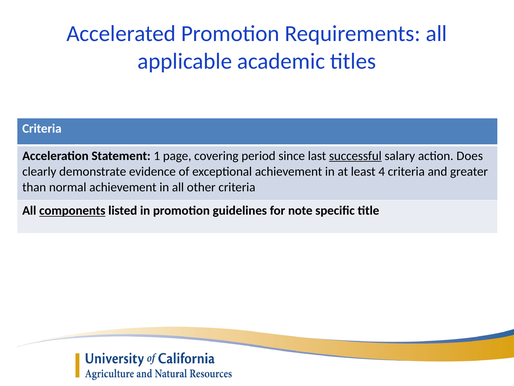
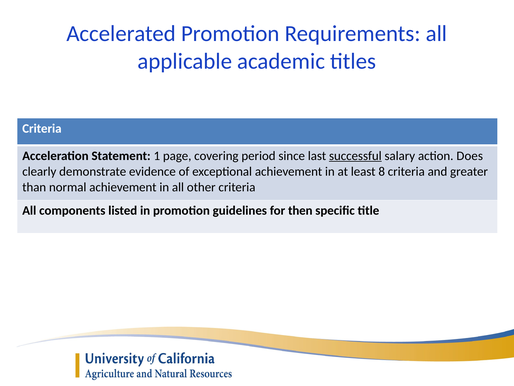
4: 4 -> 8 (382, 171)
components underline: present -> none (72, 210)
note: note -> then (300, 210)
